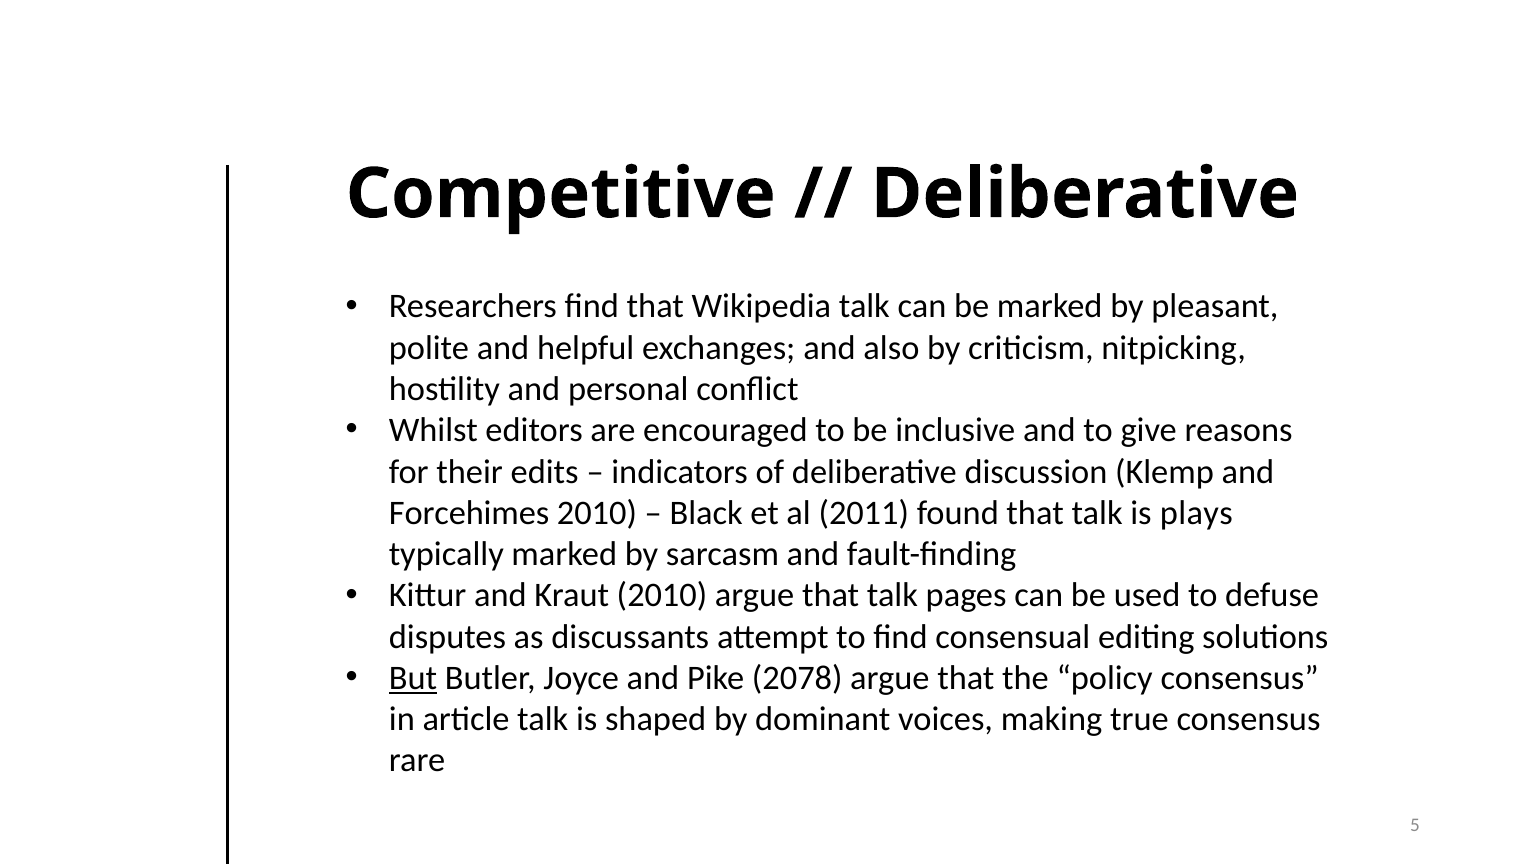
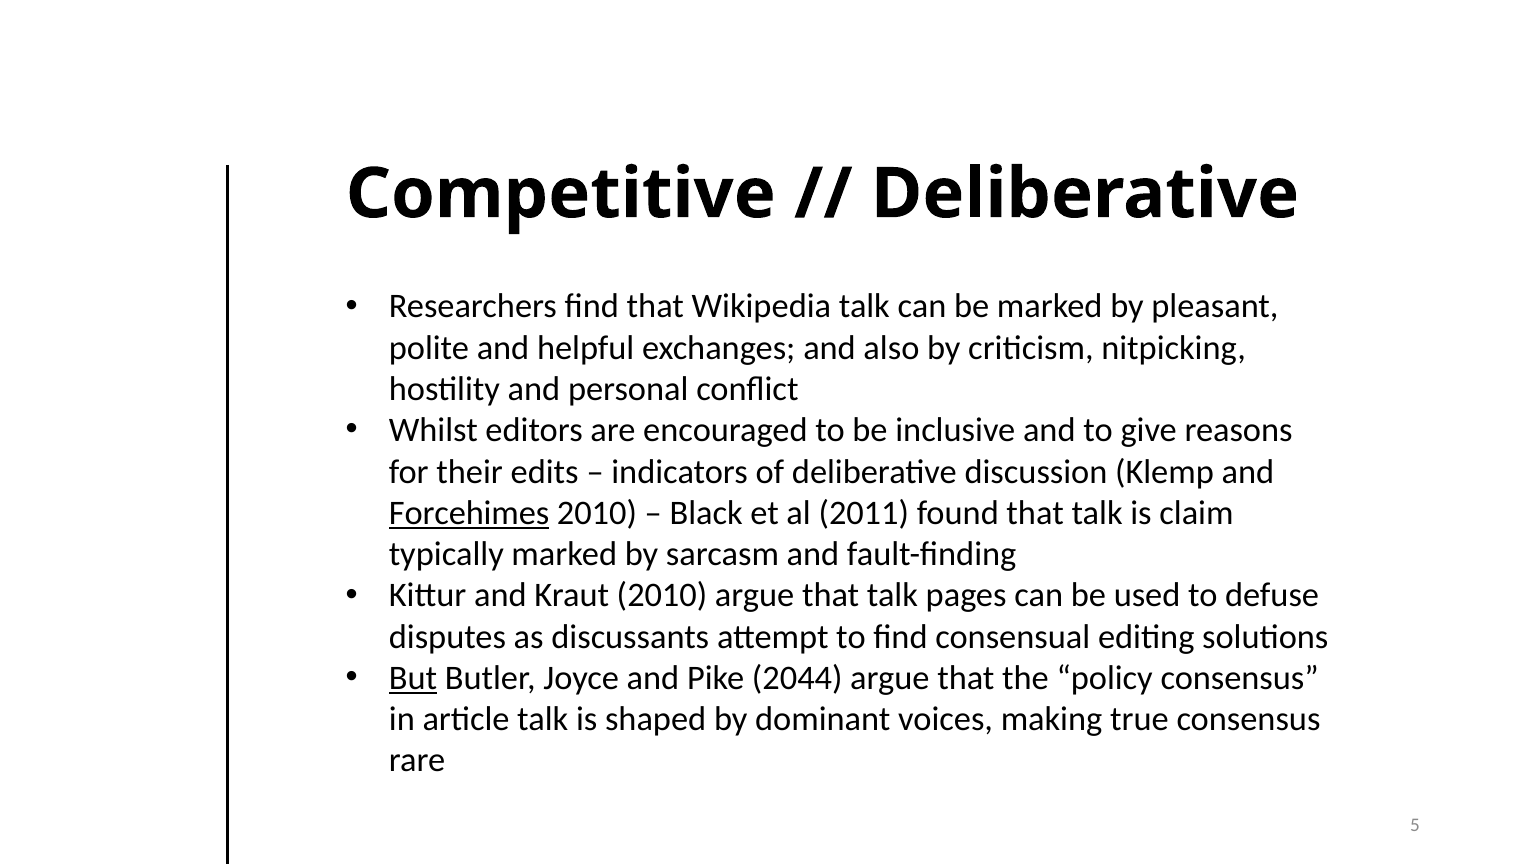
Forcehimes underline: none -> present (469, 513)
plays: plays -> claim (1196, 513)
2078: 2078 -> 2044 (797, 679)
